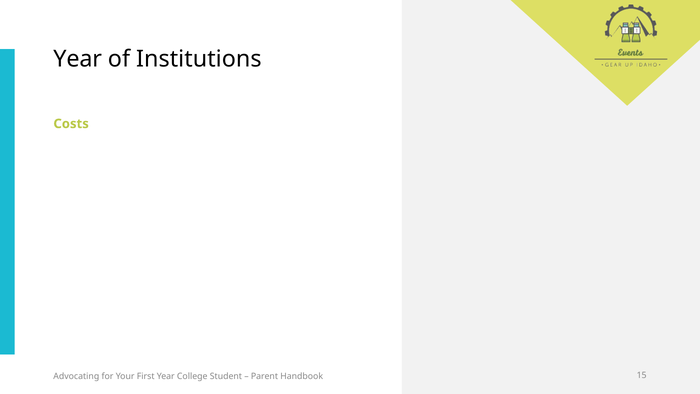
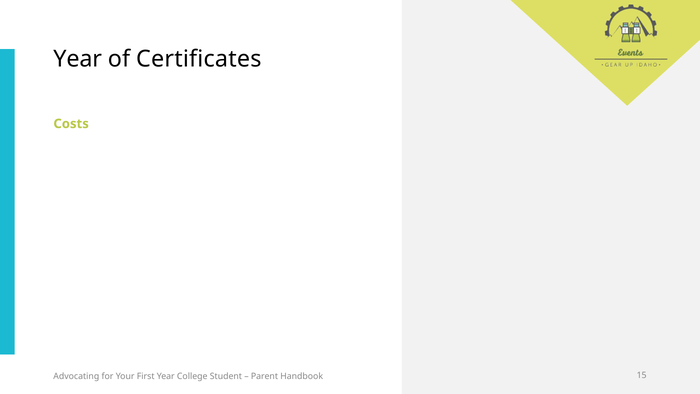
Institutions: Institutions -> Certificates (199, 59)
